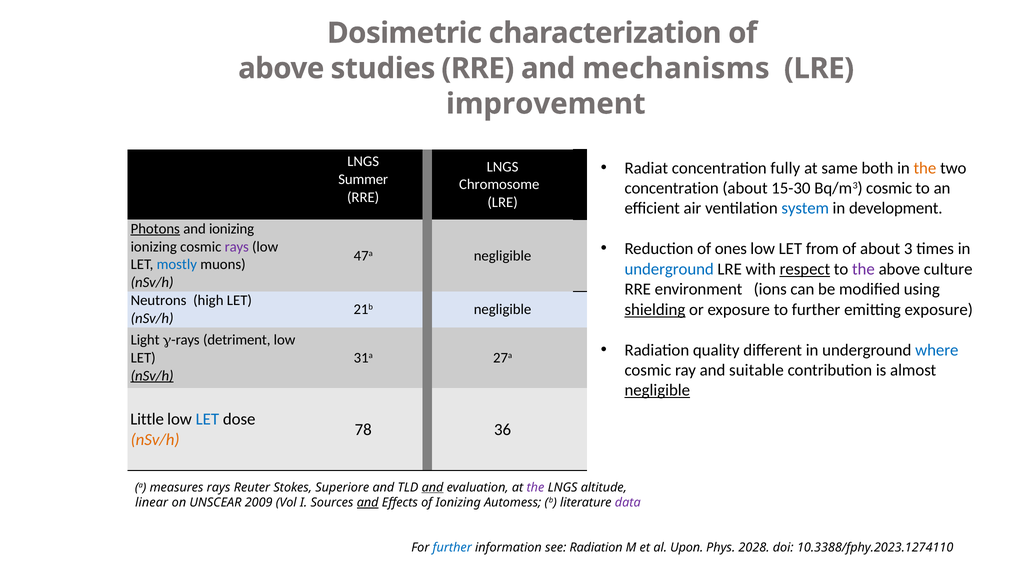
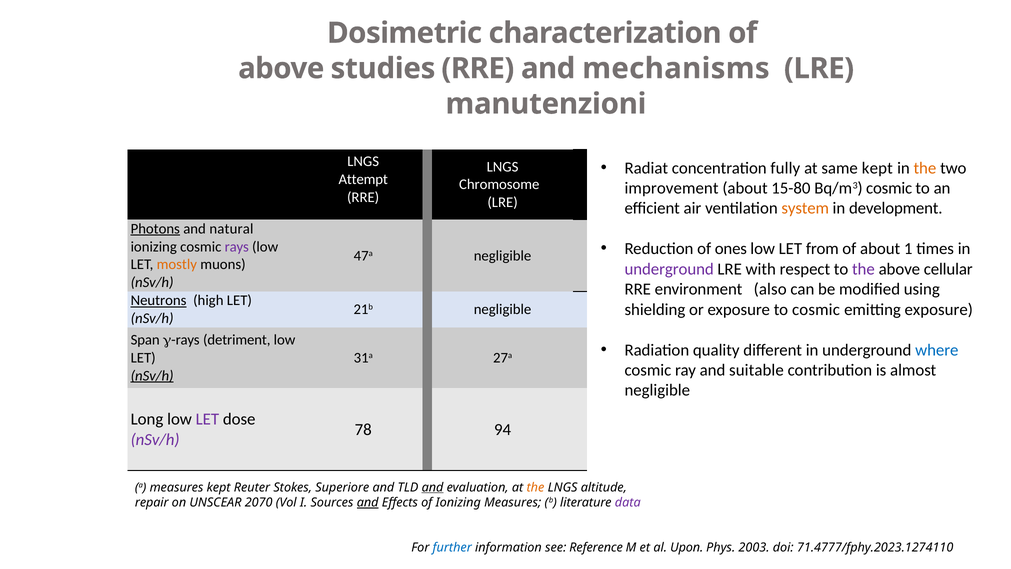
improvement: improvement -> manutenzioni (546, 104)
same both: both -> kept (877, 168)
Summer: Summer -> Attempt (363, 179)
concentration: concentration -> improvement (672, 188)
15-30: 15-30 -> 15-80 (791, 188)
system colour: blue -> orange (805, 208)
and ionizing: ionizing -> natural (231, 229)
3: 3 -> 1 (908, 249)
mostly colour: blue -> orange (177, 264)
underground colour: blue -> purple (669, 269)
respect underline: present -> none (805, 269)
culture: culture -> cellular (948, 269)
ions: ions -> also (770, 289)
Neutrons underline: none -> present (159, 300)
shielding underline: present -> none (655, 309)
to further: further -> cosmic (816, 309)
Light: Light -> Span (145, 340)
negligible underline: present -> none (657, 390)
Little: Little -> Long (147, 419)
LET colour: blue -> purple (207, 419)
36: 36 -> 94 (503, 429)
nSv/h colour: orange -> purple (155, 440)
measures rays: rays -> kept (219, 487)
the colour: purple -> orange (535, 487)
linear: linear -> repair (152, 502)
2009: 2009 -> 2070 (259, 502)
Ionizing Automess: Automess -> Measures (513, 502)
see Radiation: Radiation -> Reference (596, 547)
2028: 2028 -> 2003 (754, 547)
10.3388/fphy.2023.1274110: 10.3388/fphy.2023.1274110 -> 71.4777/fphy.2023.1274110 (875, 547)
